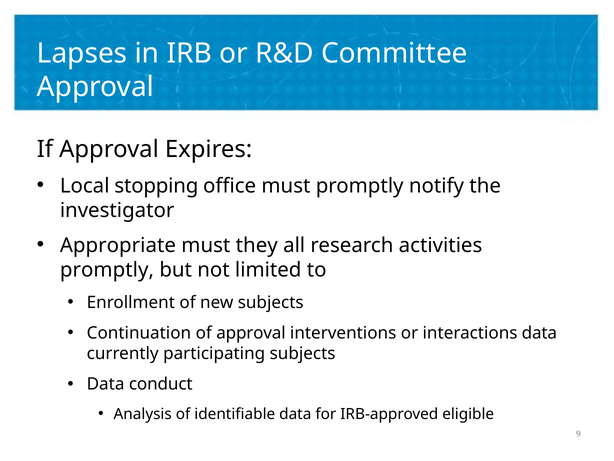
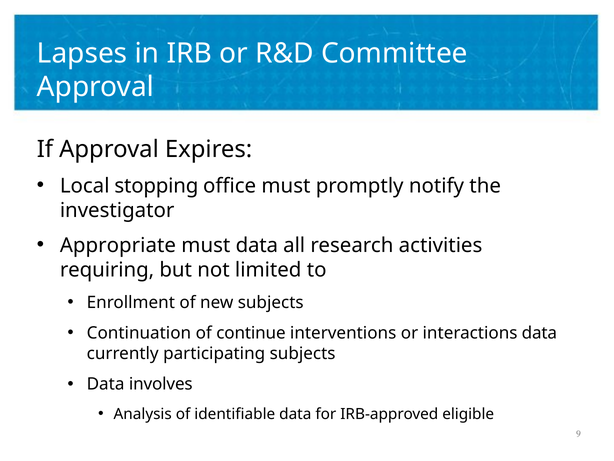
must they: they -> data (257, 245)
promptly: promptly -> requiring (107, 270)
of approval: approval -> continue (251, 333)
conduct: conduct -> involves (161, 384)
